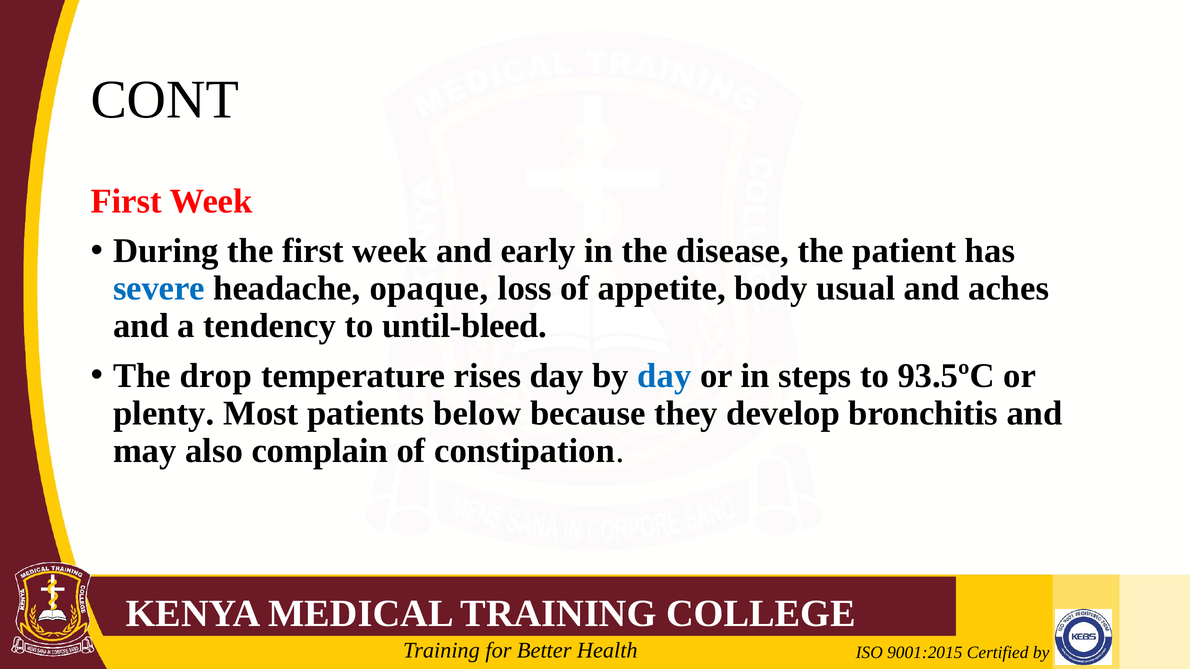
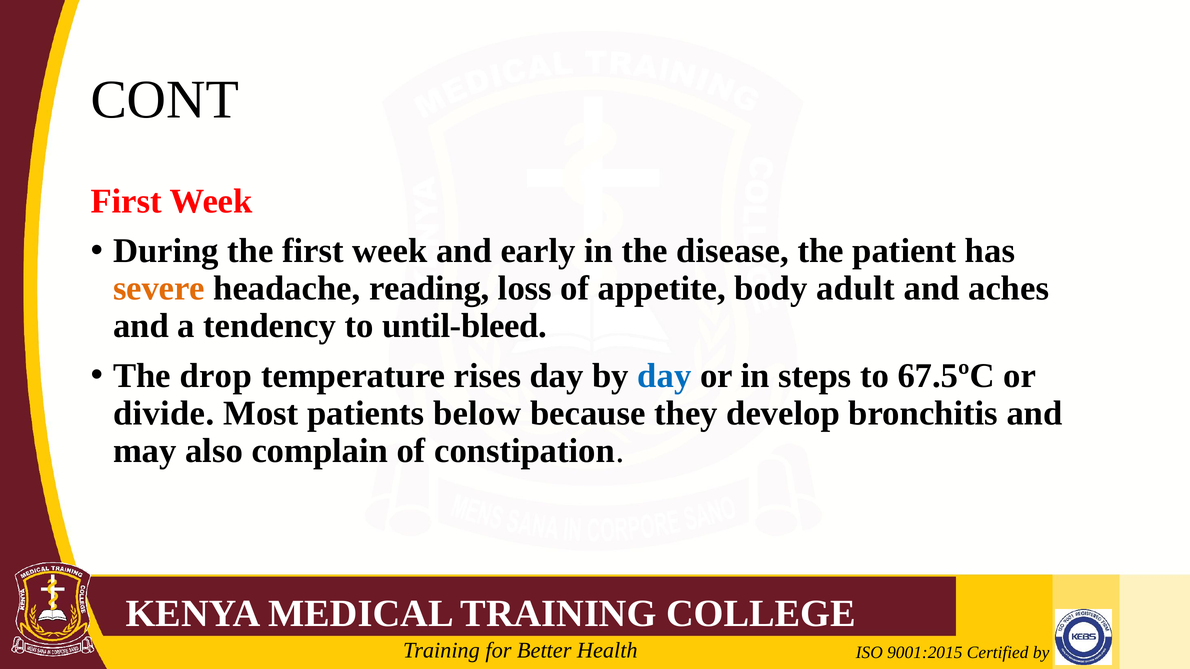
severe colour: blue -> orange (159, 289)
opaque: opaque -> reading (429, 289)
usual: usual -> adult (856, 289)
93.5ºC: 93.5ºC -> 67.5ºC (946, 376)
plenty: plenty -> divide (164, 413)
